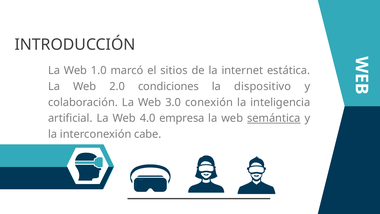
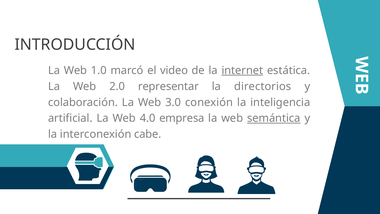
sitios: sitios -> video (174, 70)
internet underline: none -> present (242, 70)
condiciones: condiciones -> representar (168, 86)
dispositivo: dispositivo -> directorios (263, 86)
